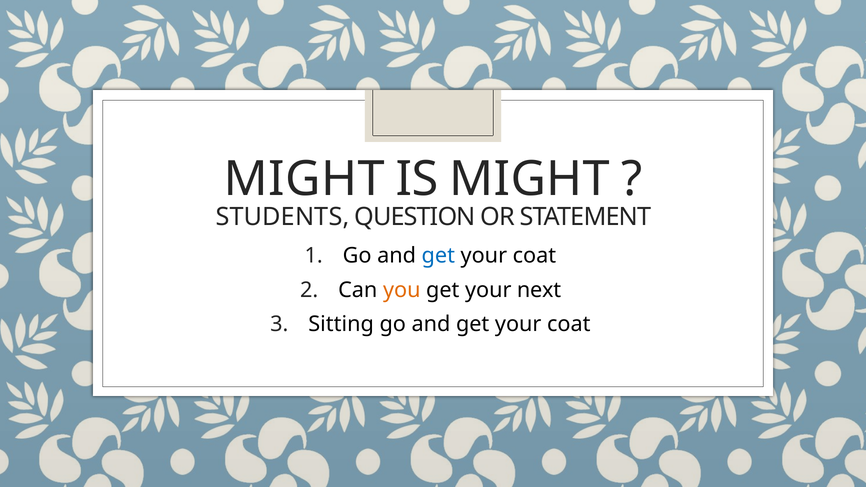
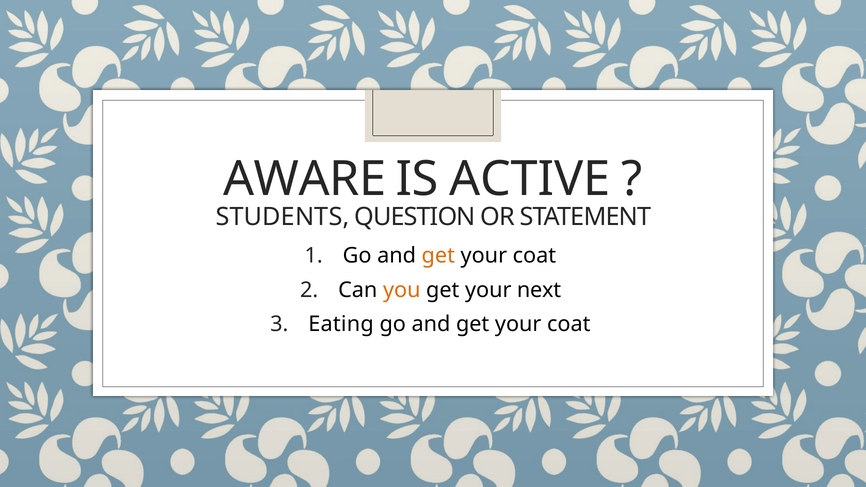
MIGHT: MIGHT -> AWARE (305, 179)
IS MIGHT: MIGHT -> ACTIVE (530, 179)
get colour: blue -> orange (438, 256)
Sitting: Sitting -> Eating (341, 324)
